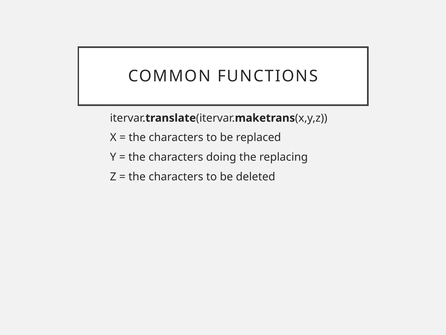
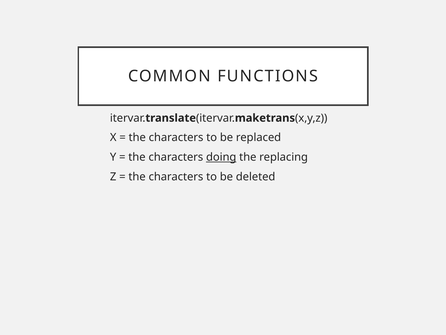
doing underline: none -> present (221, 157)
